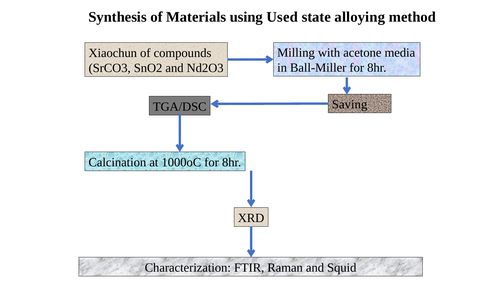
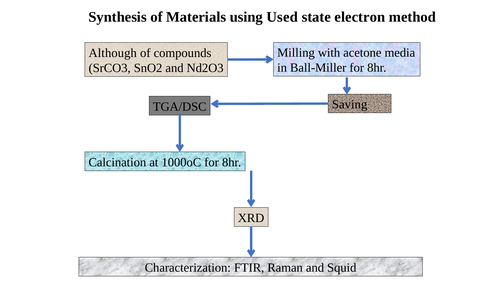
alloying: alloying -> electron (360, 17)
Xiaochun: Xiaochun -> Although (113, 53)
